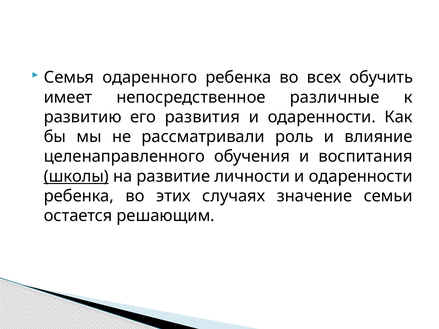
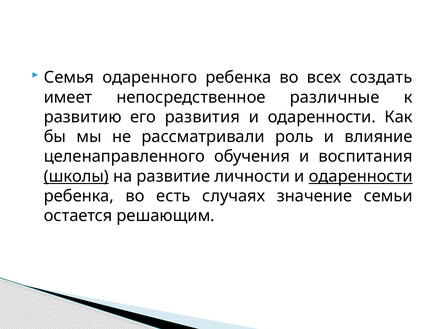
обучить: обучить -> создать (381, 78)
одаренности underline: none -> present (361, 176)
этих: этих -> есть (173, 196)
